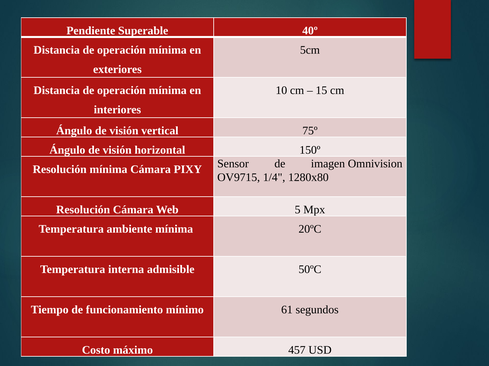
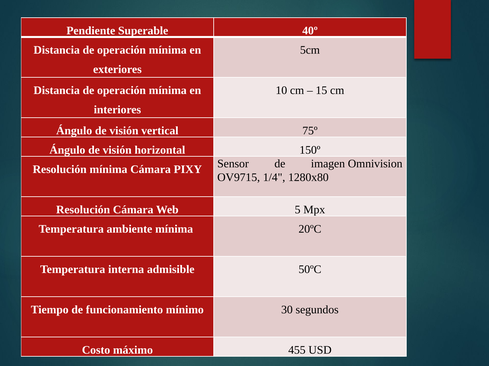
61: 61 -> 30 (287, 310)
457: 457 -> 455 (297, 351)
